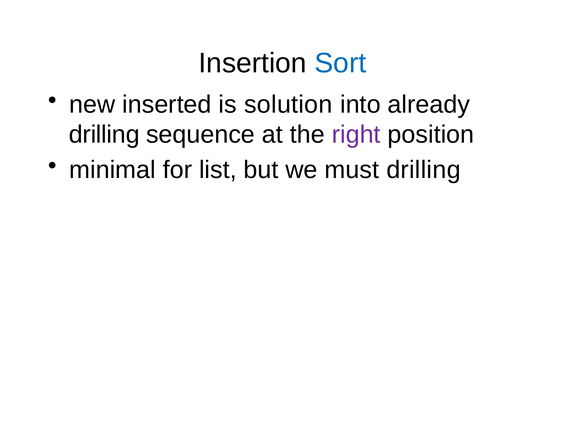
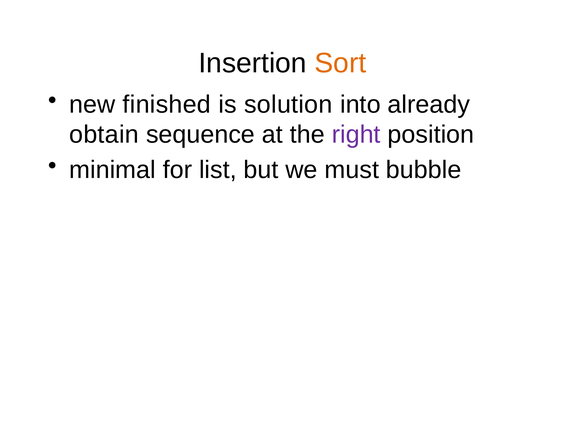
Sort colour: blue -> orange (340, 63)
inserted: inserted -> finished (167, 104)
drilling: drilling -> obtain (104, 135)
must drilling: drilling -> bubble (424, 170)
